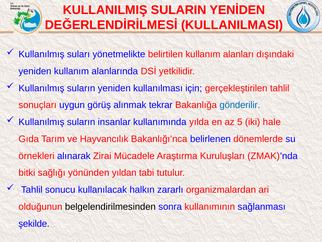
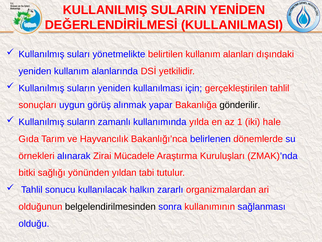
tekrar: tekrar -> yapar (161, 105)
gönderilir colour: blue -> black (240, 105)
insanlar: insanlar -> zamanlı (114, 122)
5: 5 -> 1 (240, 122)
şekilde: şekilde -> olduğu (34, 223)
